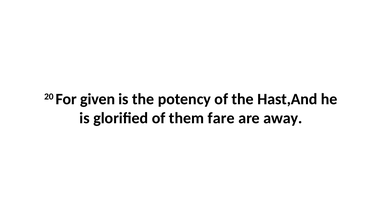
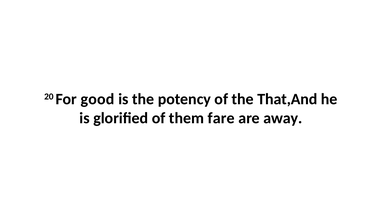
given: given -> good (98, 99)
Hast,And: Hast,And -> That,And (287, 99)
